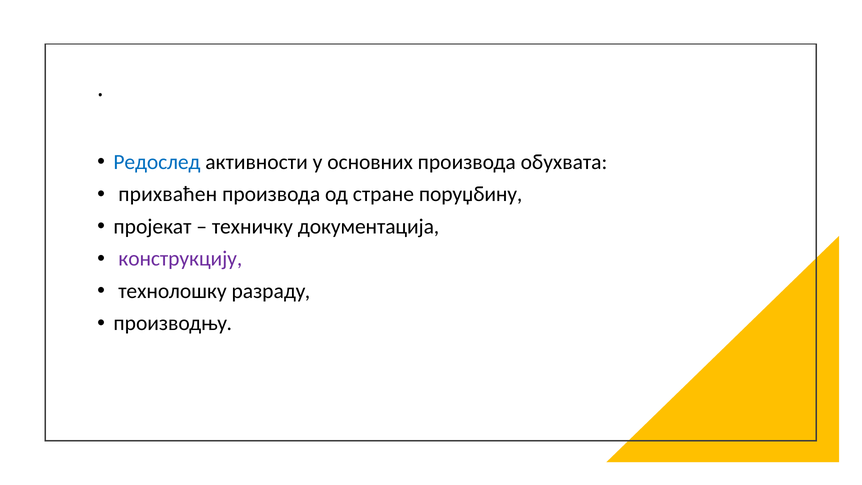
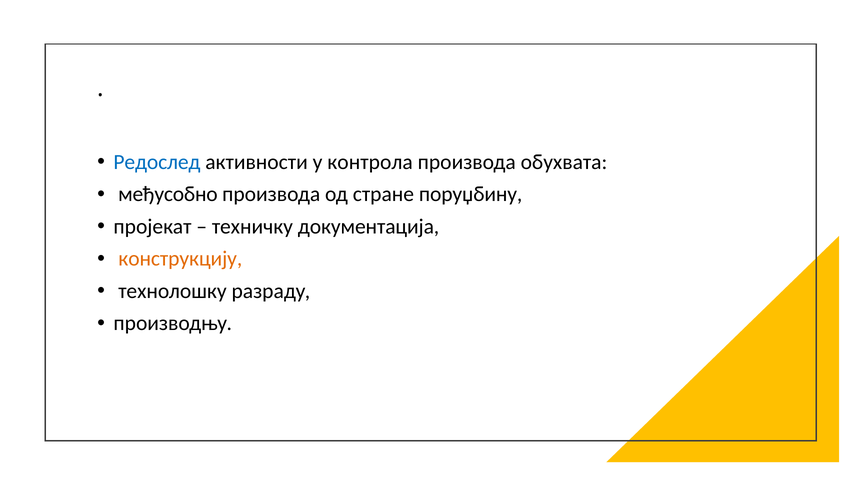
основних: основних -> контрола (370, 162)
прихваћен: прихваћен -> међусобно (168, 194)
конструкцију colour: purple -> orange (180, 259)
